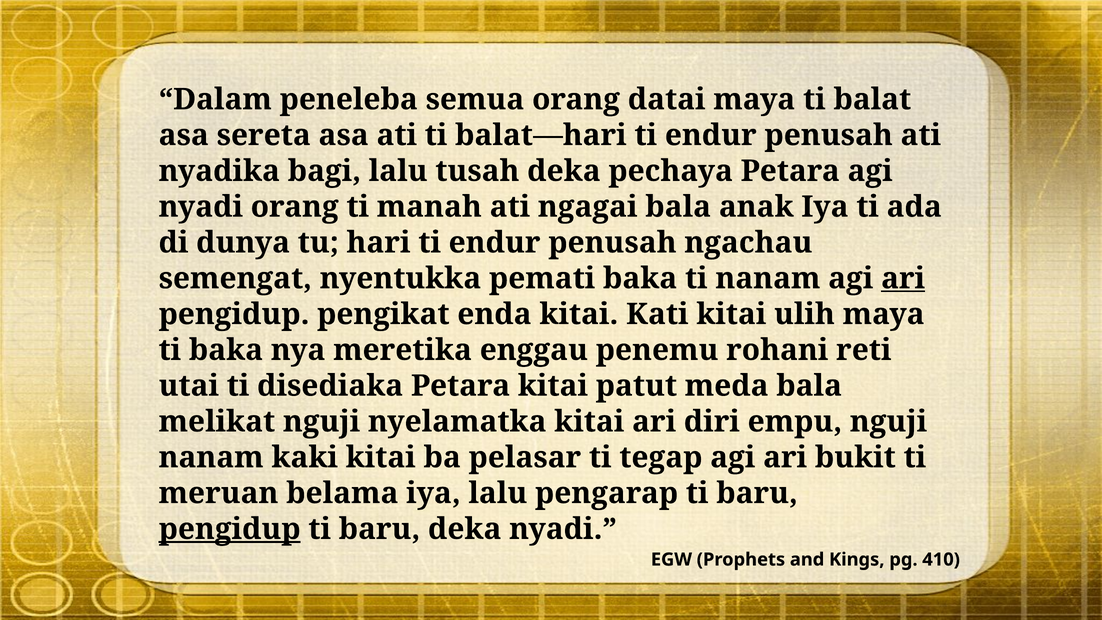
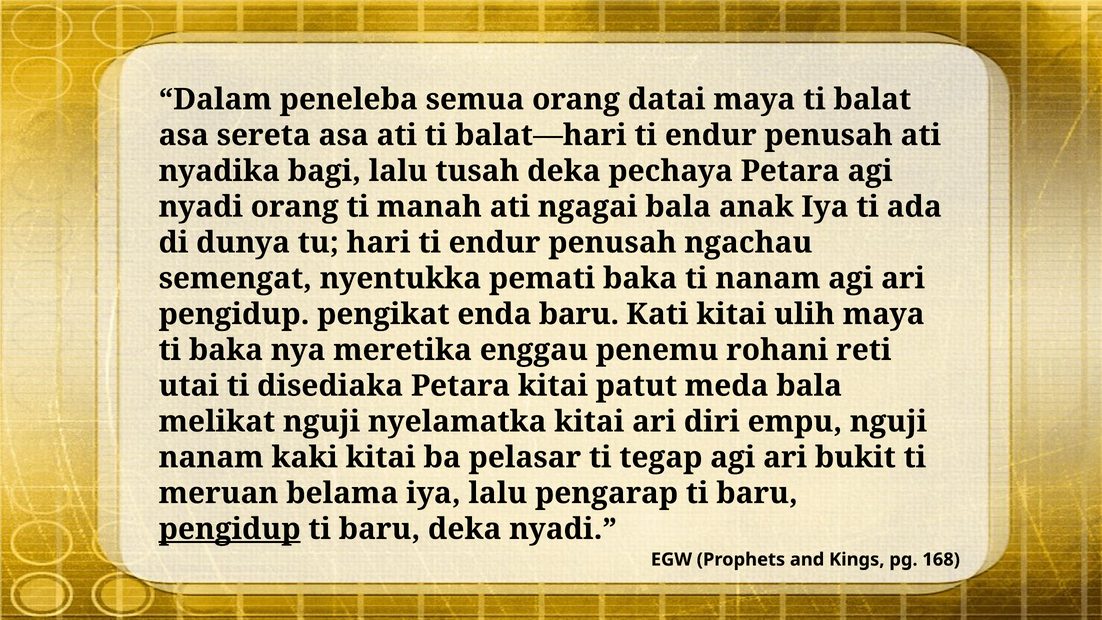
ari underline: present -> none (903, 278)
enda kitai: kitai -> baru (579, 314)
410: 410 -> 168 (941, 559)
